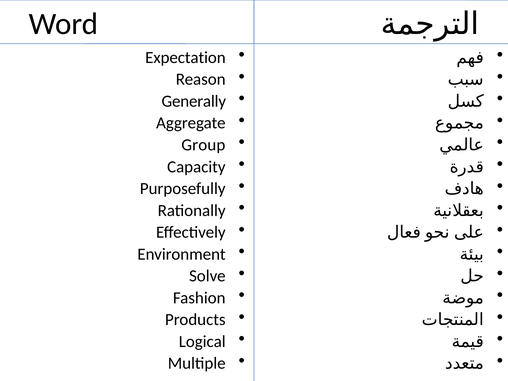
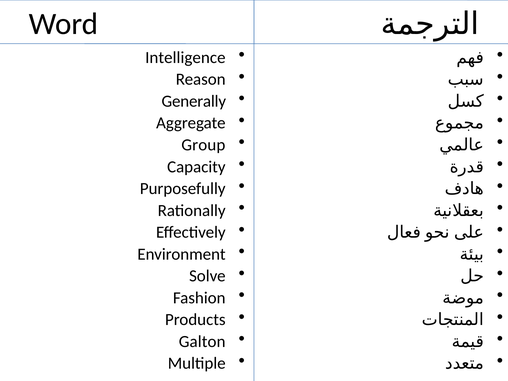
Expectation: Expectation -> Intelligence (185, 58)
Logical: Logical -> Galton (202, 341)
